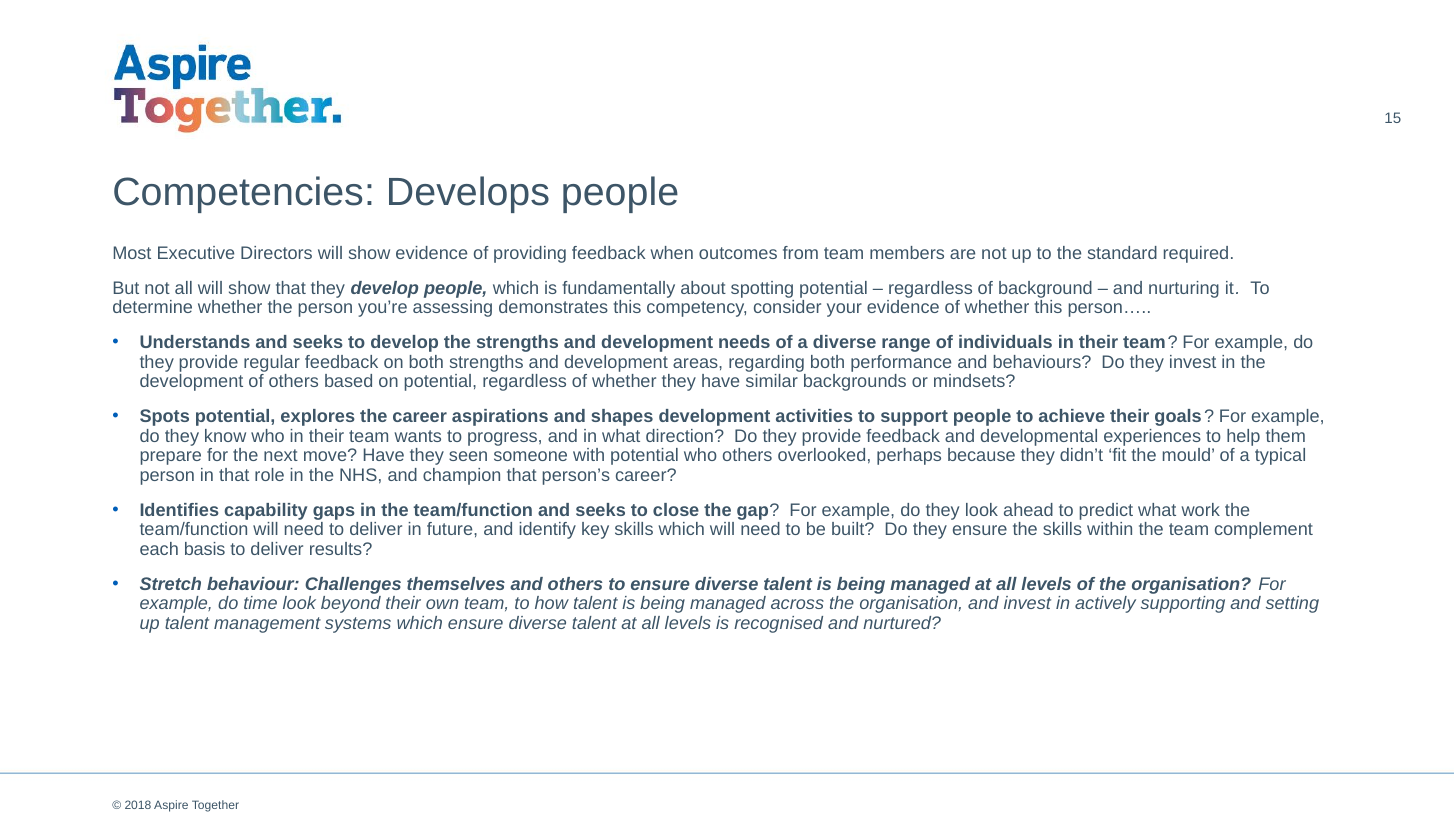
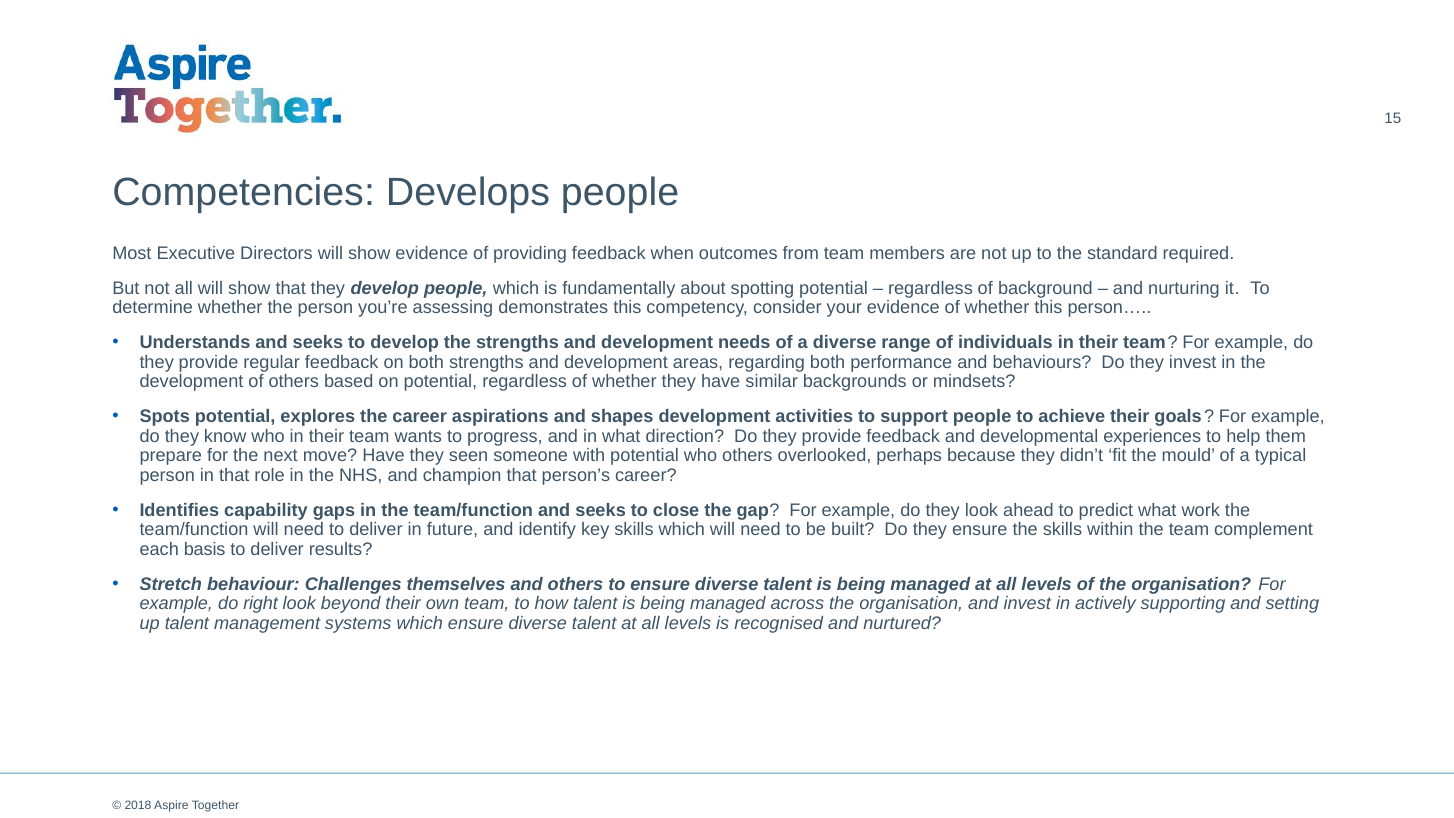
time: time -> right (261, 604)
